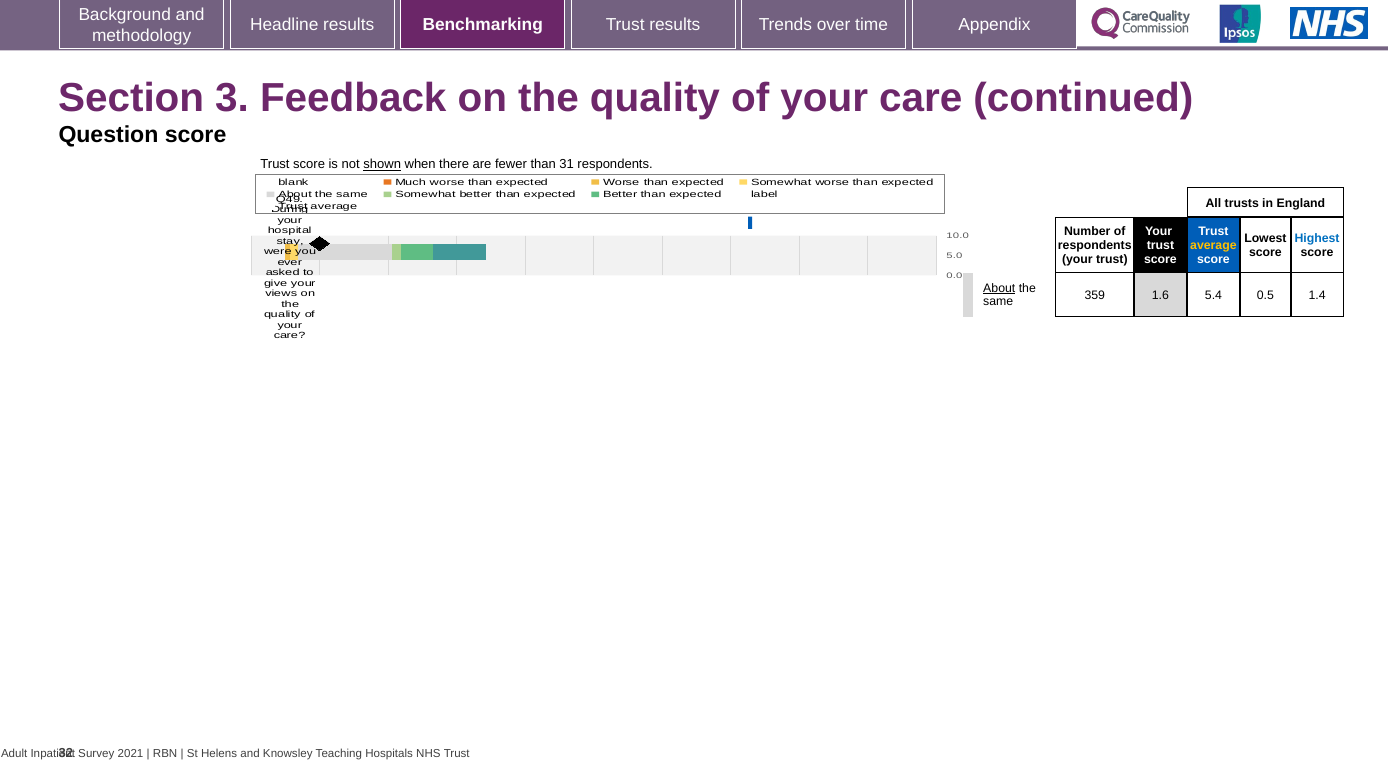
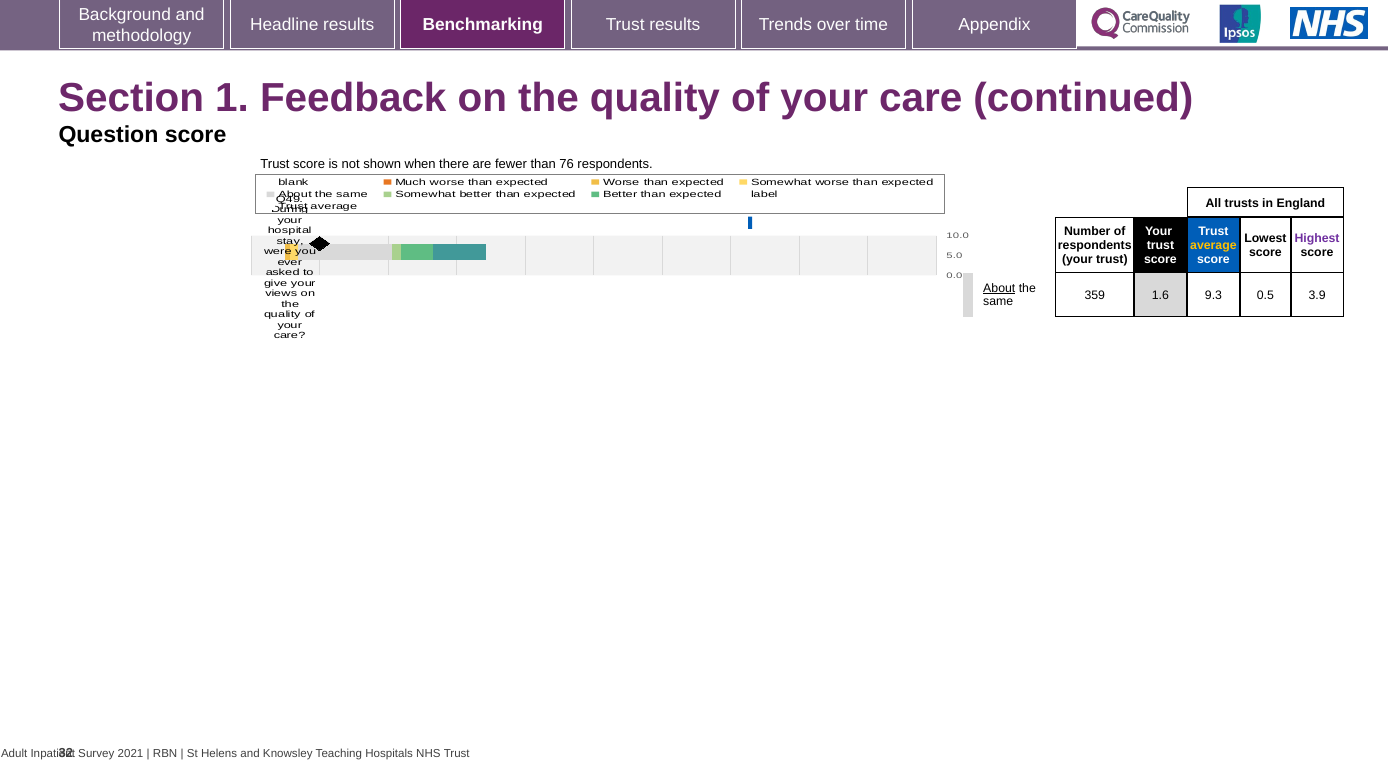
3: 3 -> 1 (232, 98)
shown underline: present -> none (382, 164)
31: 31 -> 76 (567, 164)
Highest colour: blue -> purple (1317, 238)
5.4: 5.4 -> 9.3 (1214, 295)
1.4: 1.4 -> 3.9 (1317, 295)
